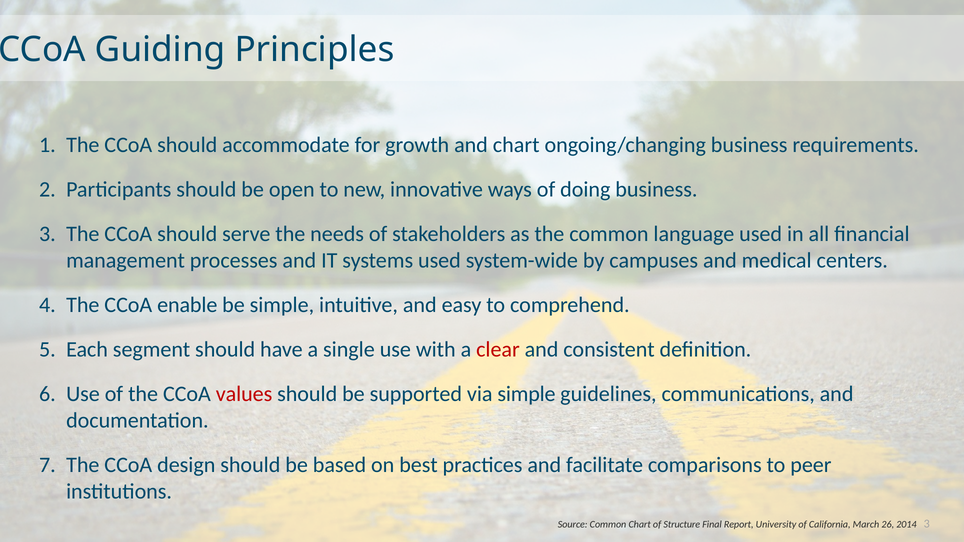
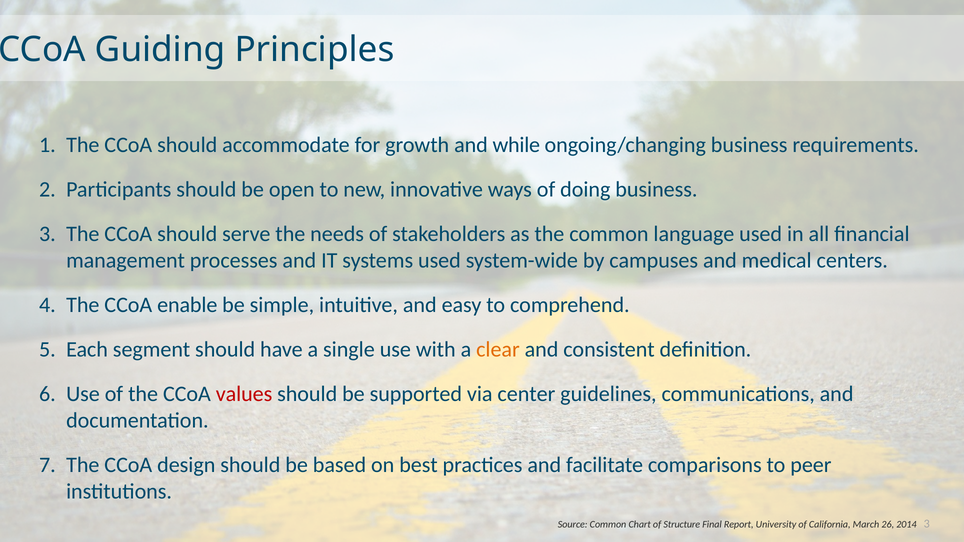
and chart: chart -> while (516, 145)
clear colour: red -> orange (498, 350)
via simple: simple -> center (526, 394)
